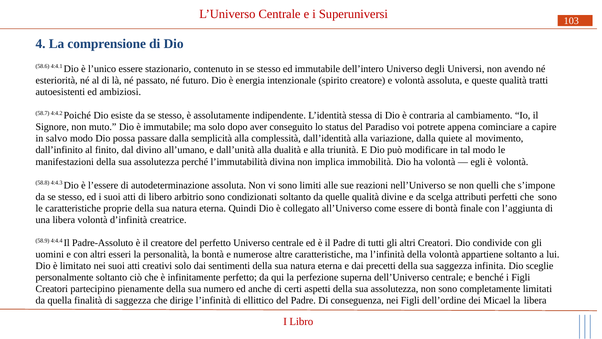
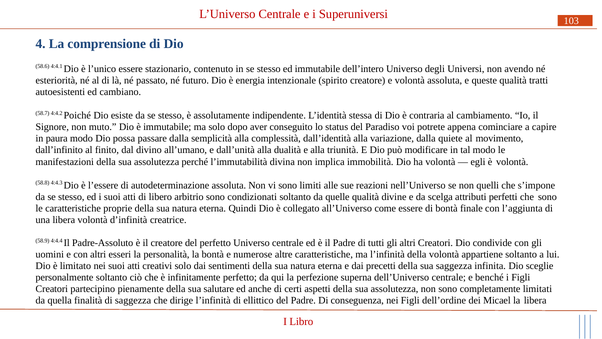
ambiziosi: ambiziosi -> cambiano (120, 92)
salvo: salvo -> paura (57, 139)
numero: numero -> salutare (219, 289)
